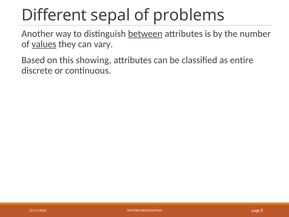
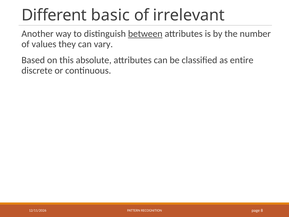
sepal: sepal -> basic (110, 15)
problems: problems -> irrelevant (189, 15)
values underline: present -> none (44, 44)
showing: showing -> absolute (94, 60)
